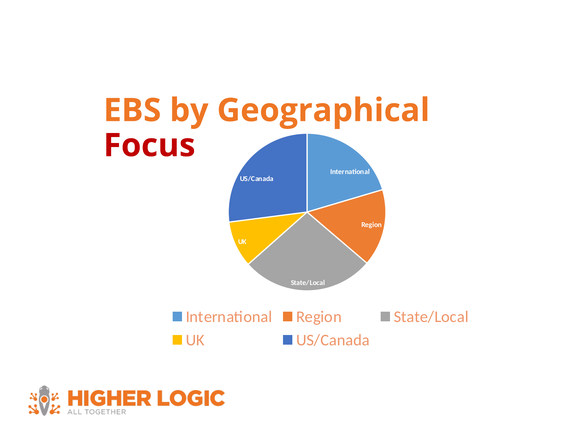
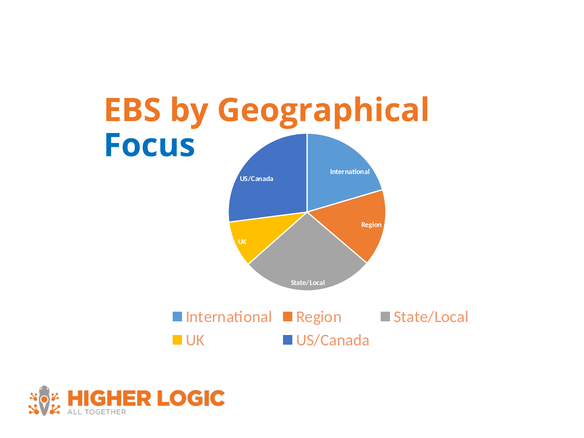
Focus colour: red -> blue (149, 145)
